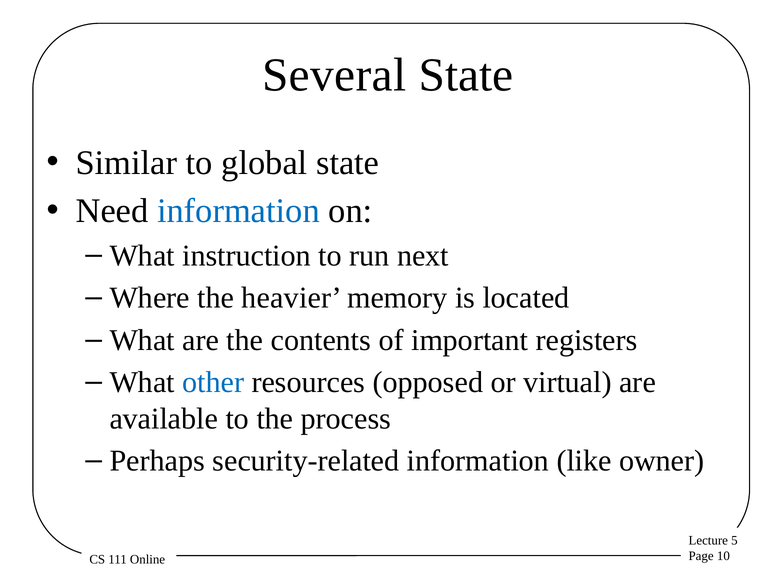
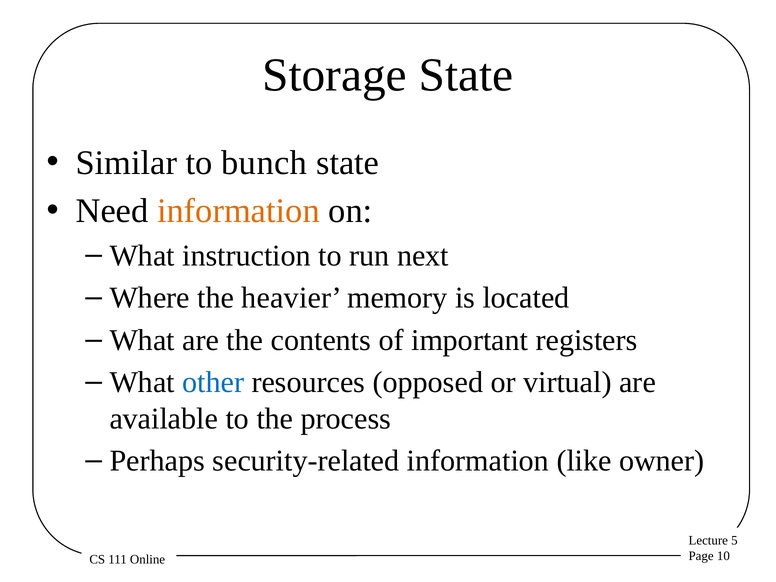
Several: Several -> Storage (335, 75)
global: global -> bunch (264, 163)
information colour: blue -> orange (238, 211)
